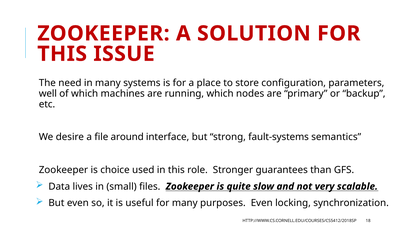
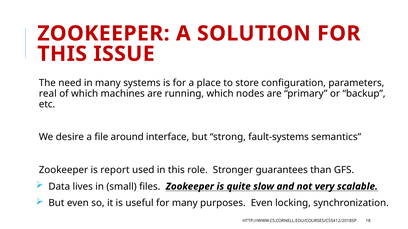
well: well -> real (48, 94)
choice: choice -> report (115, 170)
